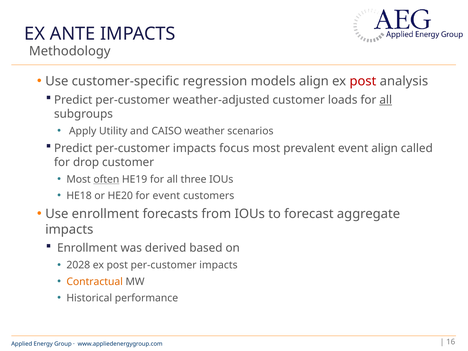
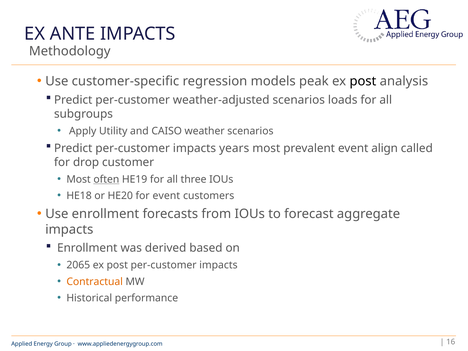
models align: align -> peak (314, 81)
post colour: red -> black (363, 81)
weather-adjusted customer: customer -> scenarios (299, 100)
all underline: present -> none (386, 100)
focus: focus -> years (234, 148)
2028: 2028 -> 2065 (78, 265)
